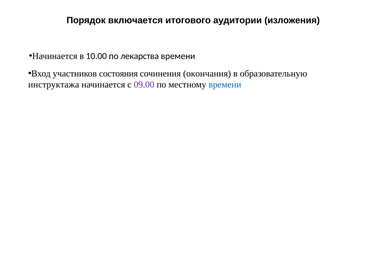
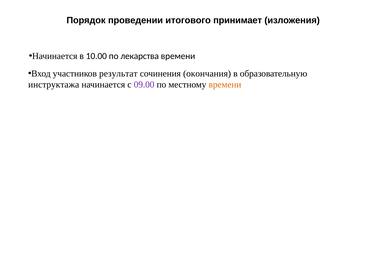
включается: включается -> проведении (136, 20)
аудитории: аудитории -> принимает (238, 20)
состояния: состояния -> результат (118, 73)
времени colour: blue -> orange (225, 84)
